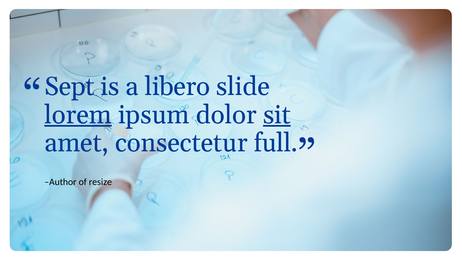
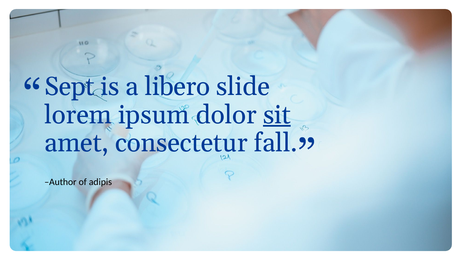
lorem underline: present -> none (78, 115)
full: full -> fall (276, 143)
resize: resize -> adipis (100, 182)
